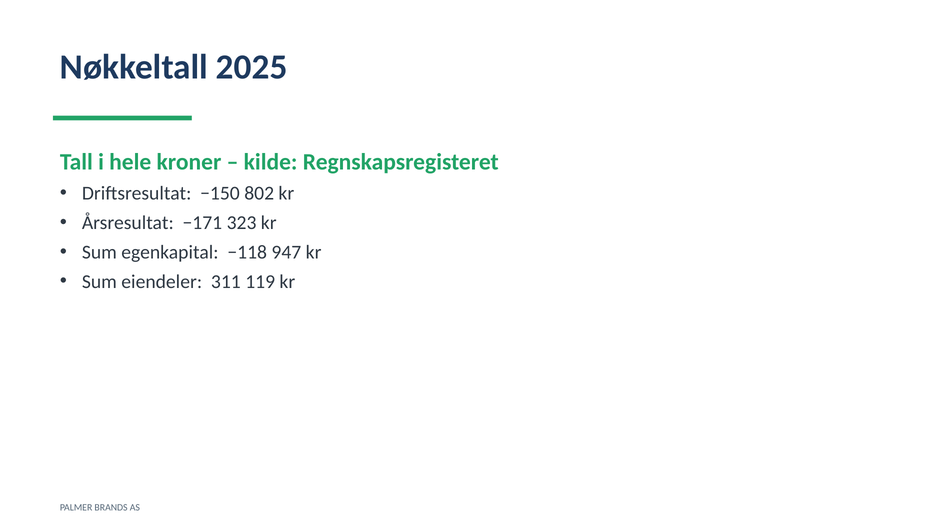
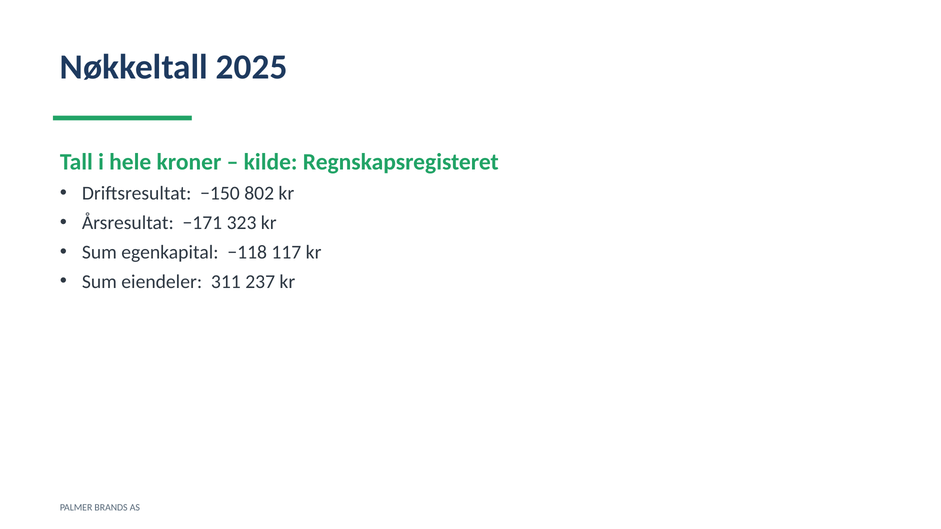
947: 947 -> 117 (286, 252)
119: 119 -> 237 (260, 282)
